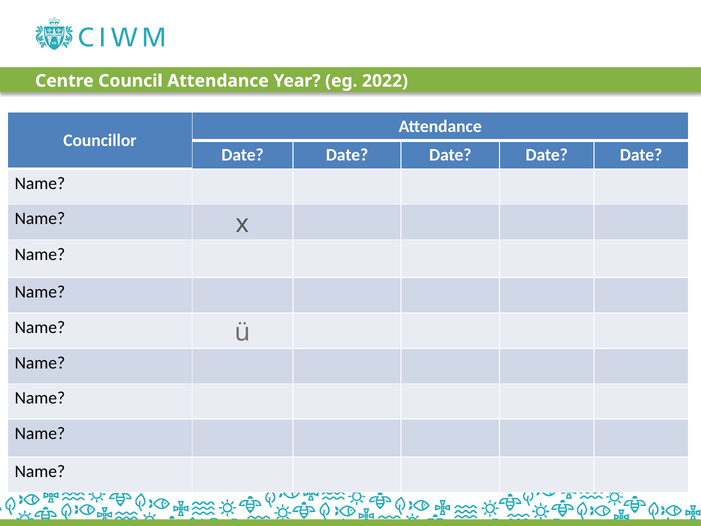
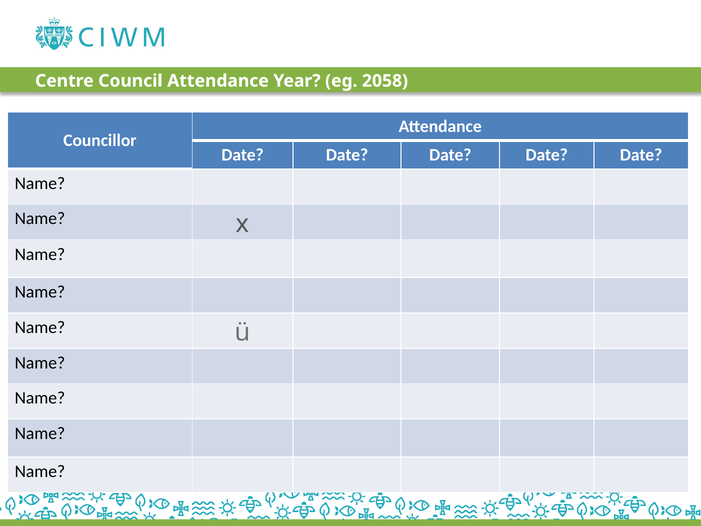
2022: 2022 -> 2058 (385, 81)
